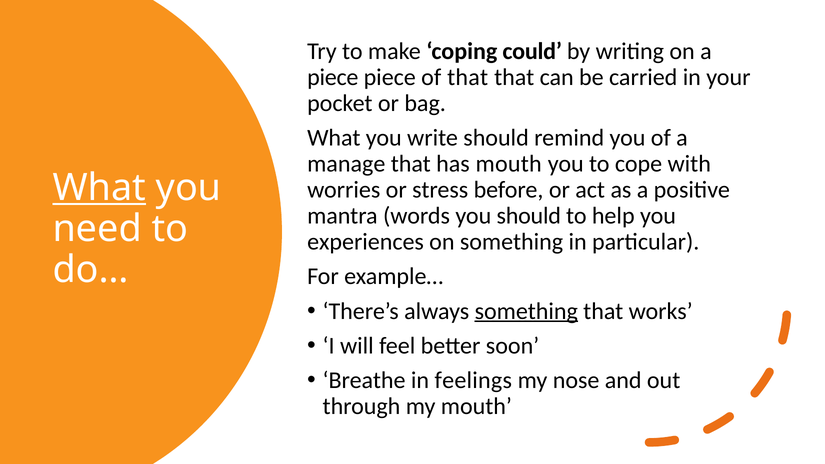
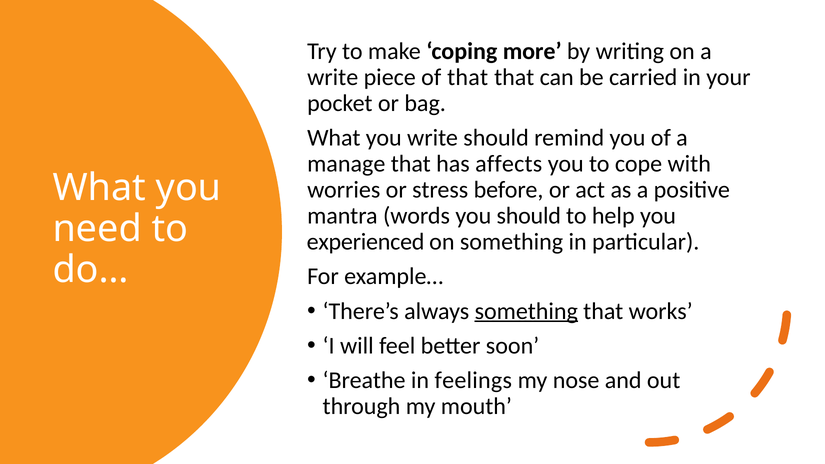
could: could -> more (532, 51)
piece: piece -> write (333, 77)
has mouth: mouth -> affects (509, 164)
What underline: present -> none (99, 188)
experiences: experiences -> experienced (366, 242)
